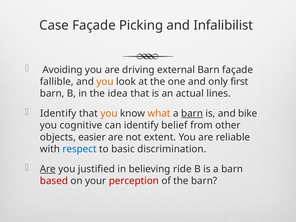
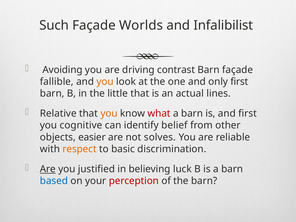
Case: Case -> Such (54, 25)
Picking: Picking -> Worlds (141, 25)
external: external -> contrast (176, 70)
idea: idea -> little (118, 93)
Identify: Identify -> Relative (58, 113)
what colour: orange -> red (159, 113)
barn underline: present -> none (192, 113)
and bike: bike -> first (248, 113)
extent: extent -> solves (160, 137)
respect colour: blue -> orange (80, 149)
ride: ride -> luck (182, 169)
based colour: red -> blue (54, 181)
